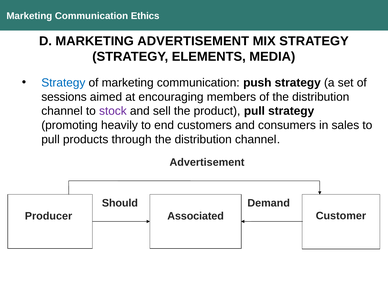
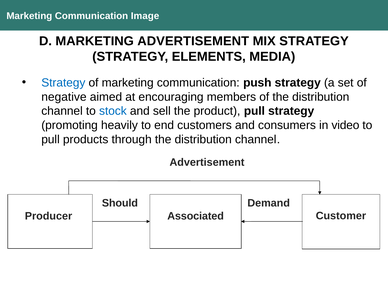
Ethics: Ethics -> Image (145, 16)
sessions: sessions -> negative (64, 97)
stock colour: purple -> blue (113, 111)
sales: sales -> video (345, 125)
